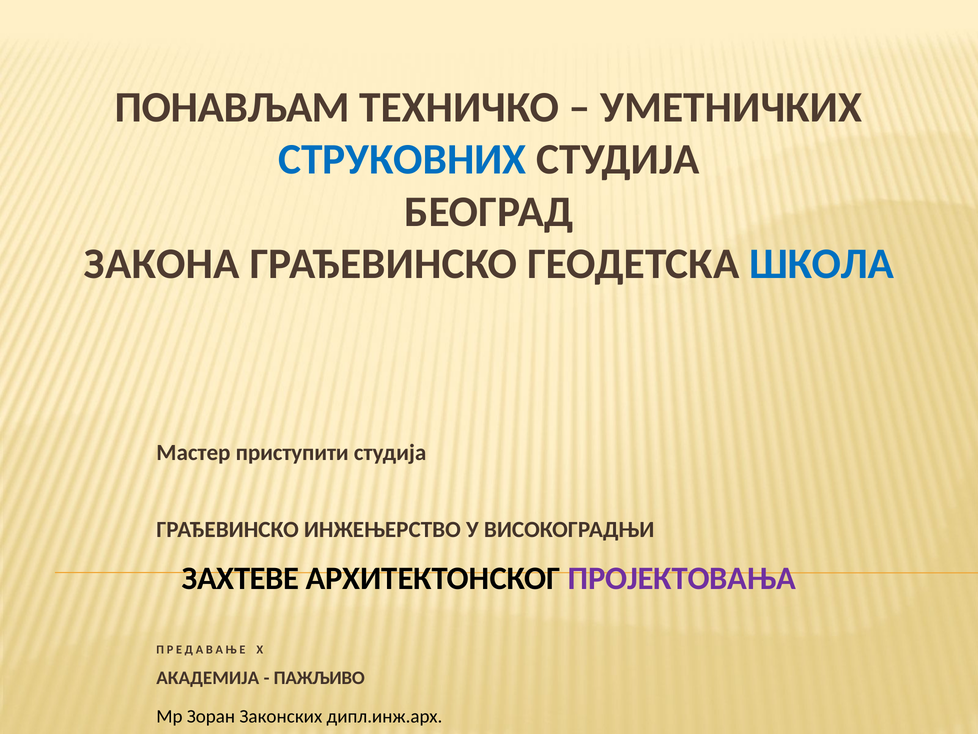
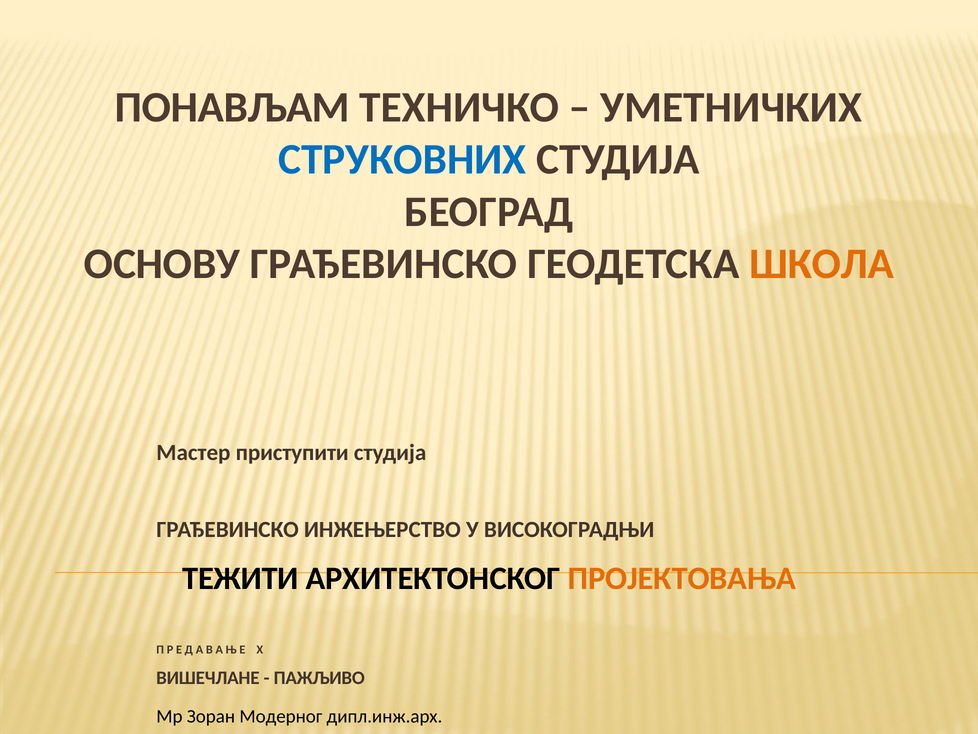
ЗАКОНА: ЗАКОНА -> ОСНОВУ (162, 264)
ШКОЛА colour: blue -> orange (822, 264)
ЗАХТЕВЕ: ЗАХТЕВЕ -> ТЕЖИТИ (240, 578)
ПРОЈЕКТОВАЊА colour: purple -> orange (682, 578)
АКАДЕМИЈА: АКАДЕМИЈА -> ВИШЕЧЛАНЕ (208, 678)
Законских: Законских -> Модерног (281, 716)
